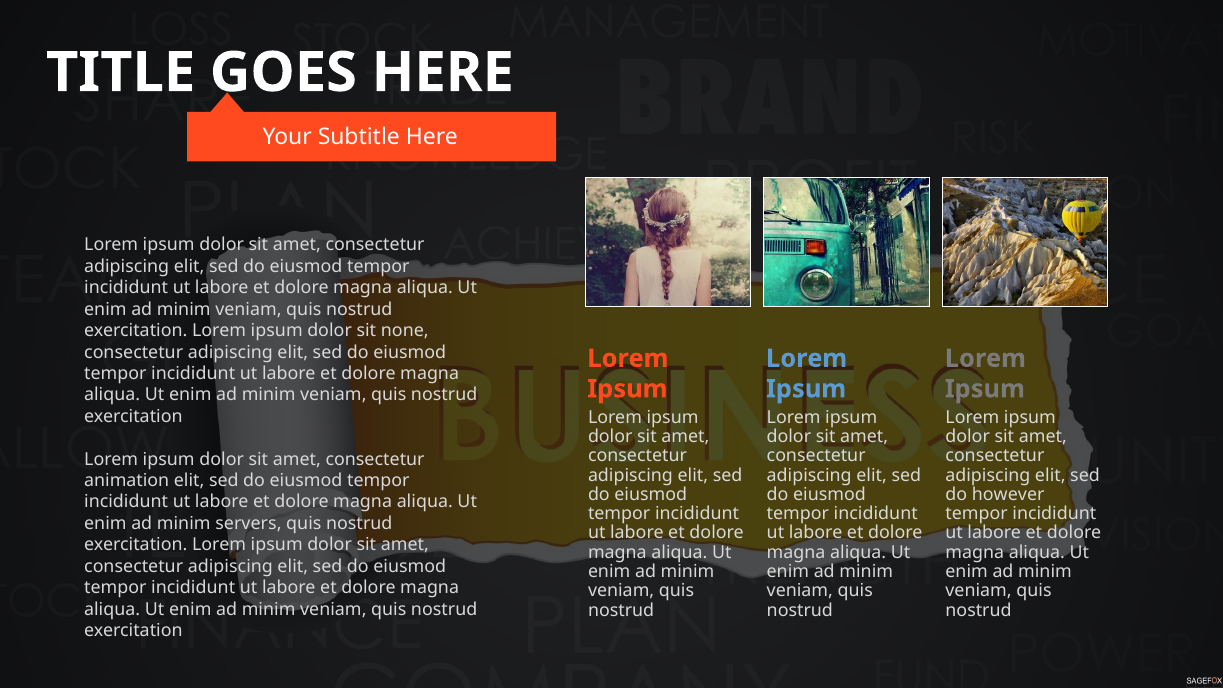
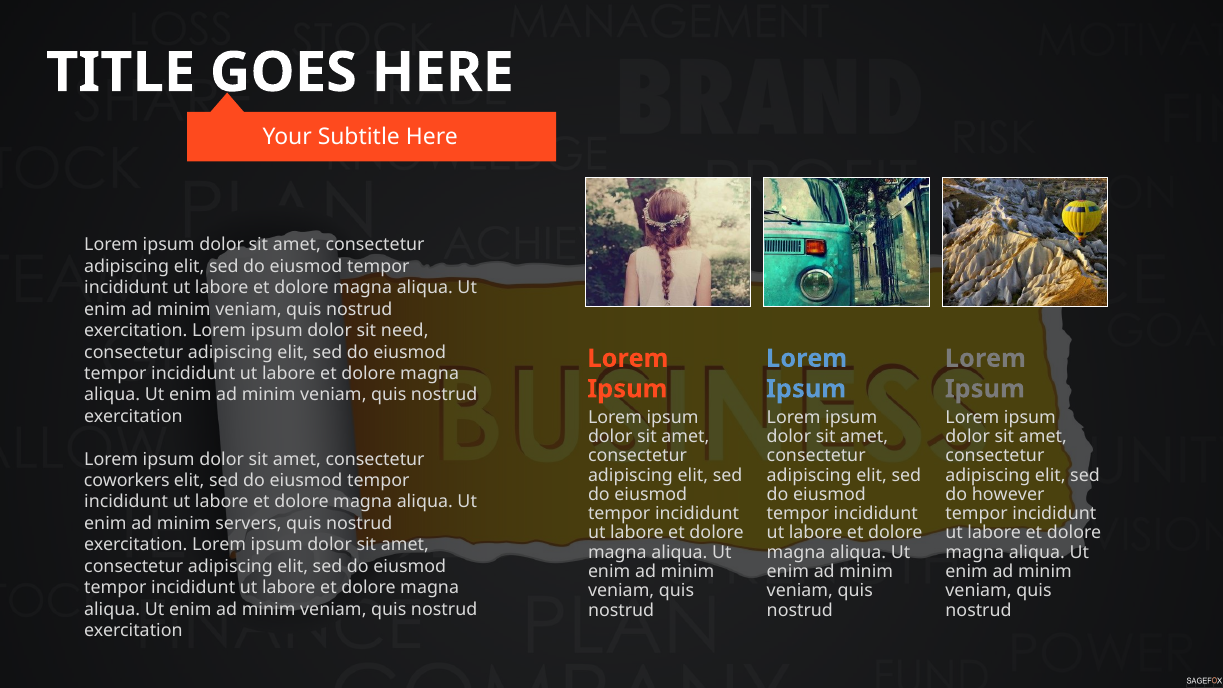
none: none -> need (405, 331)
animation: animation -> coworkers (127, 481)
